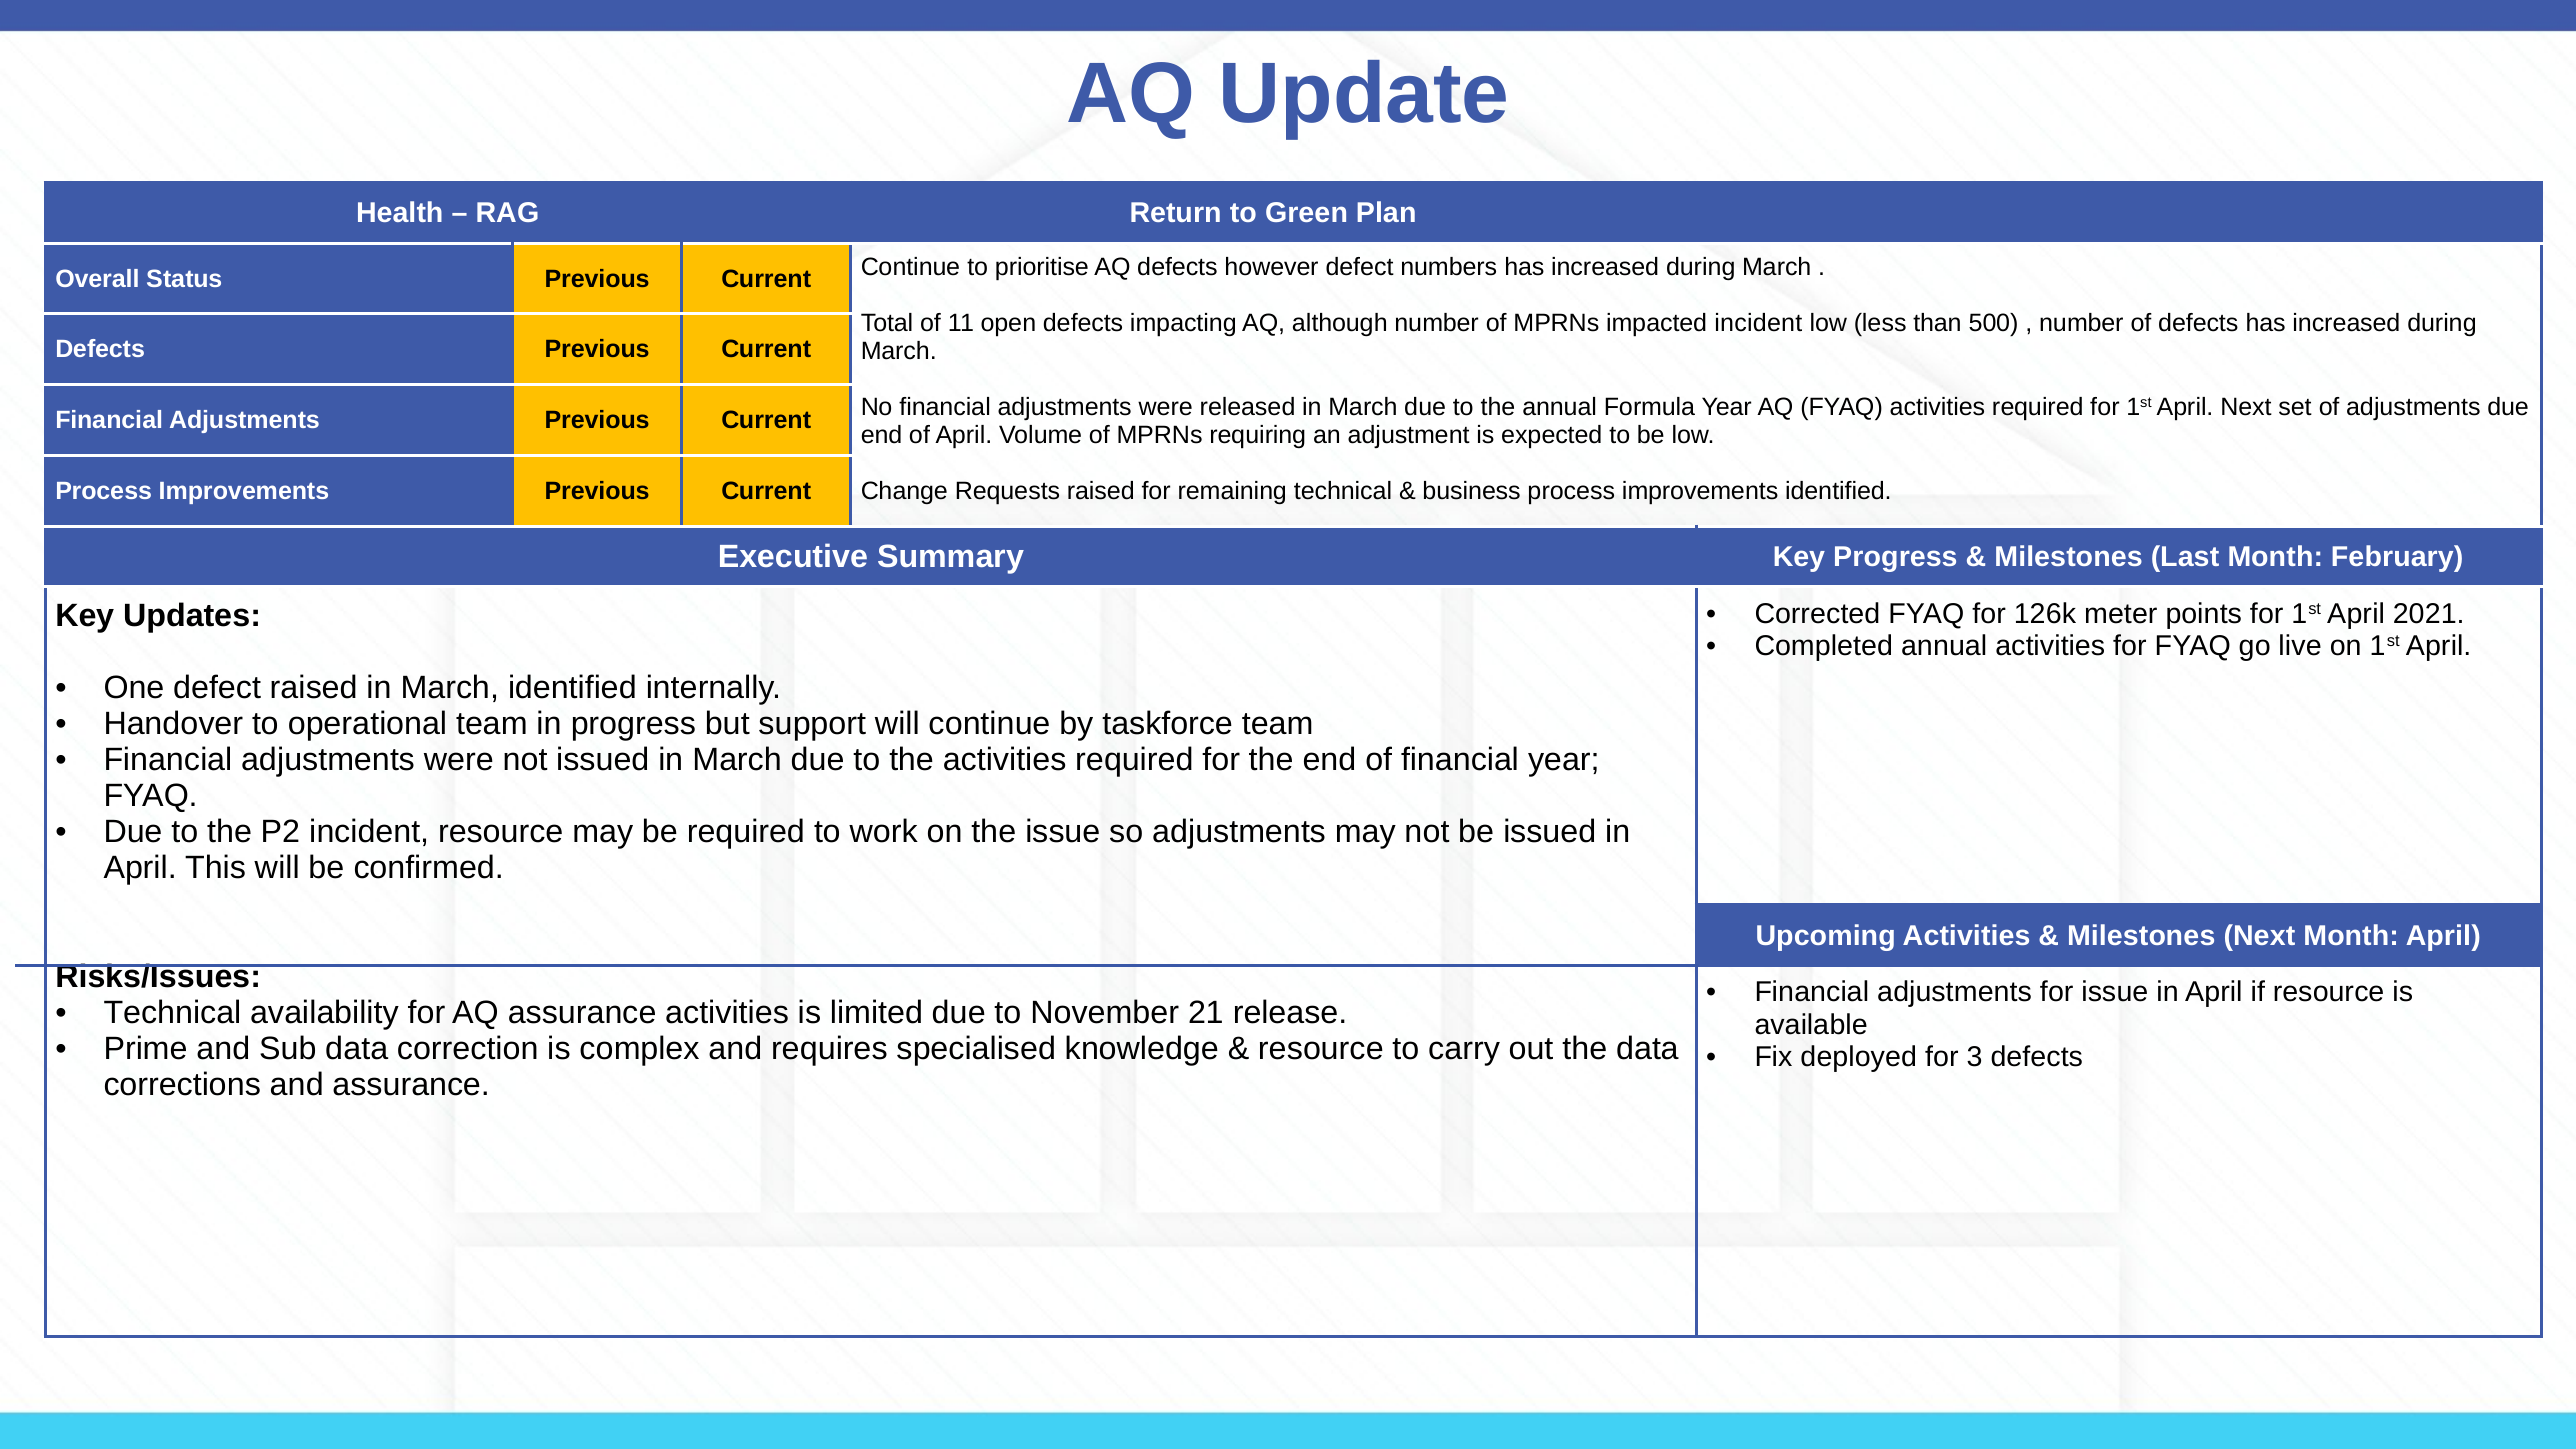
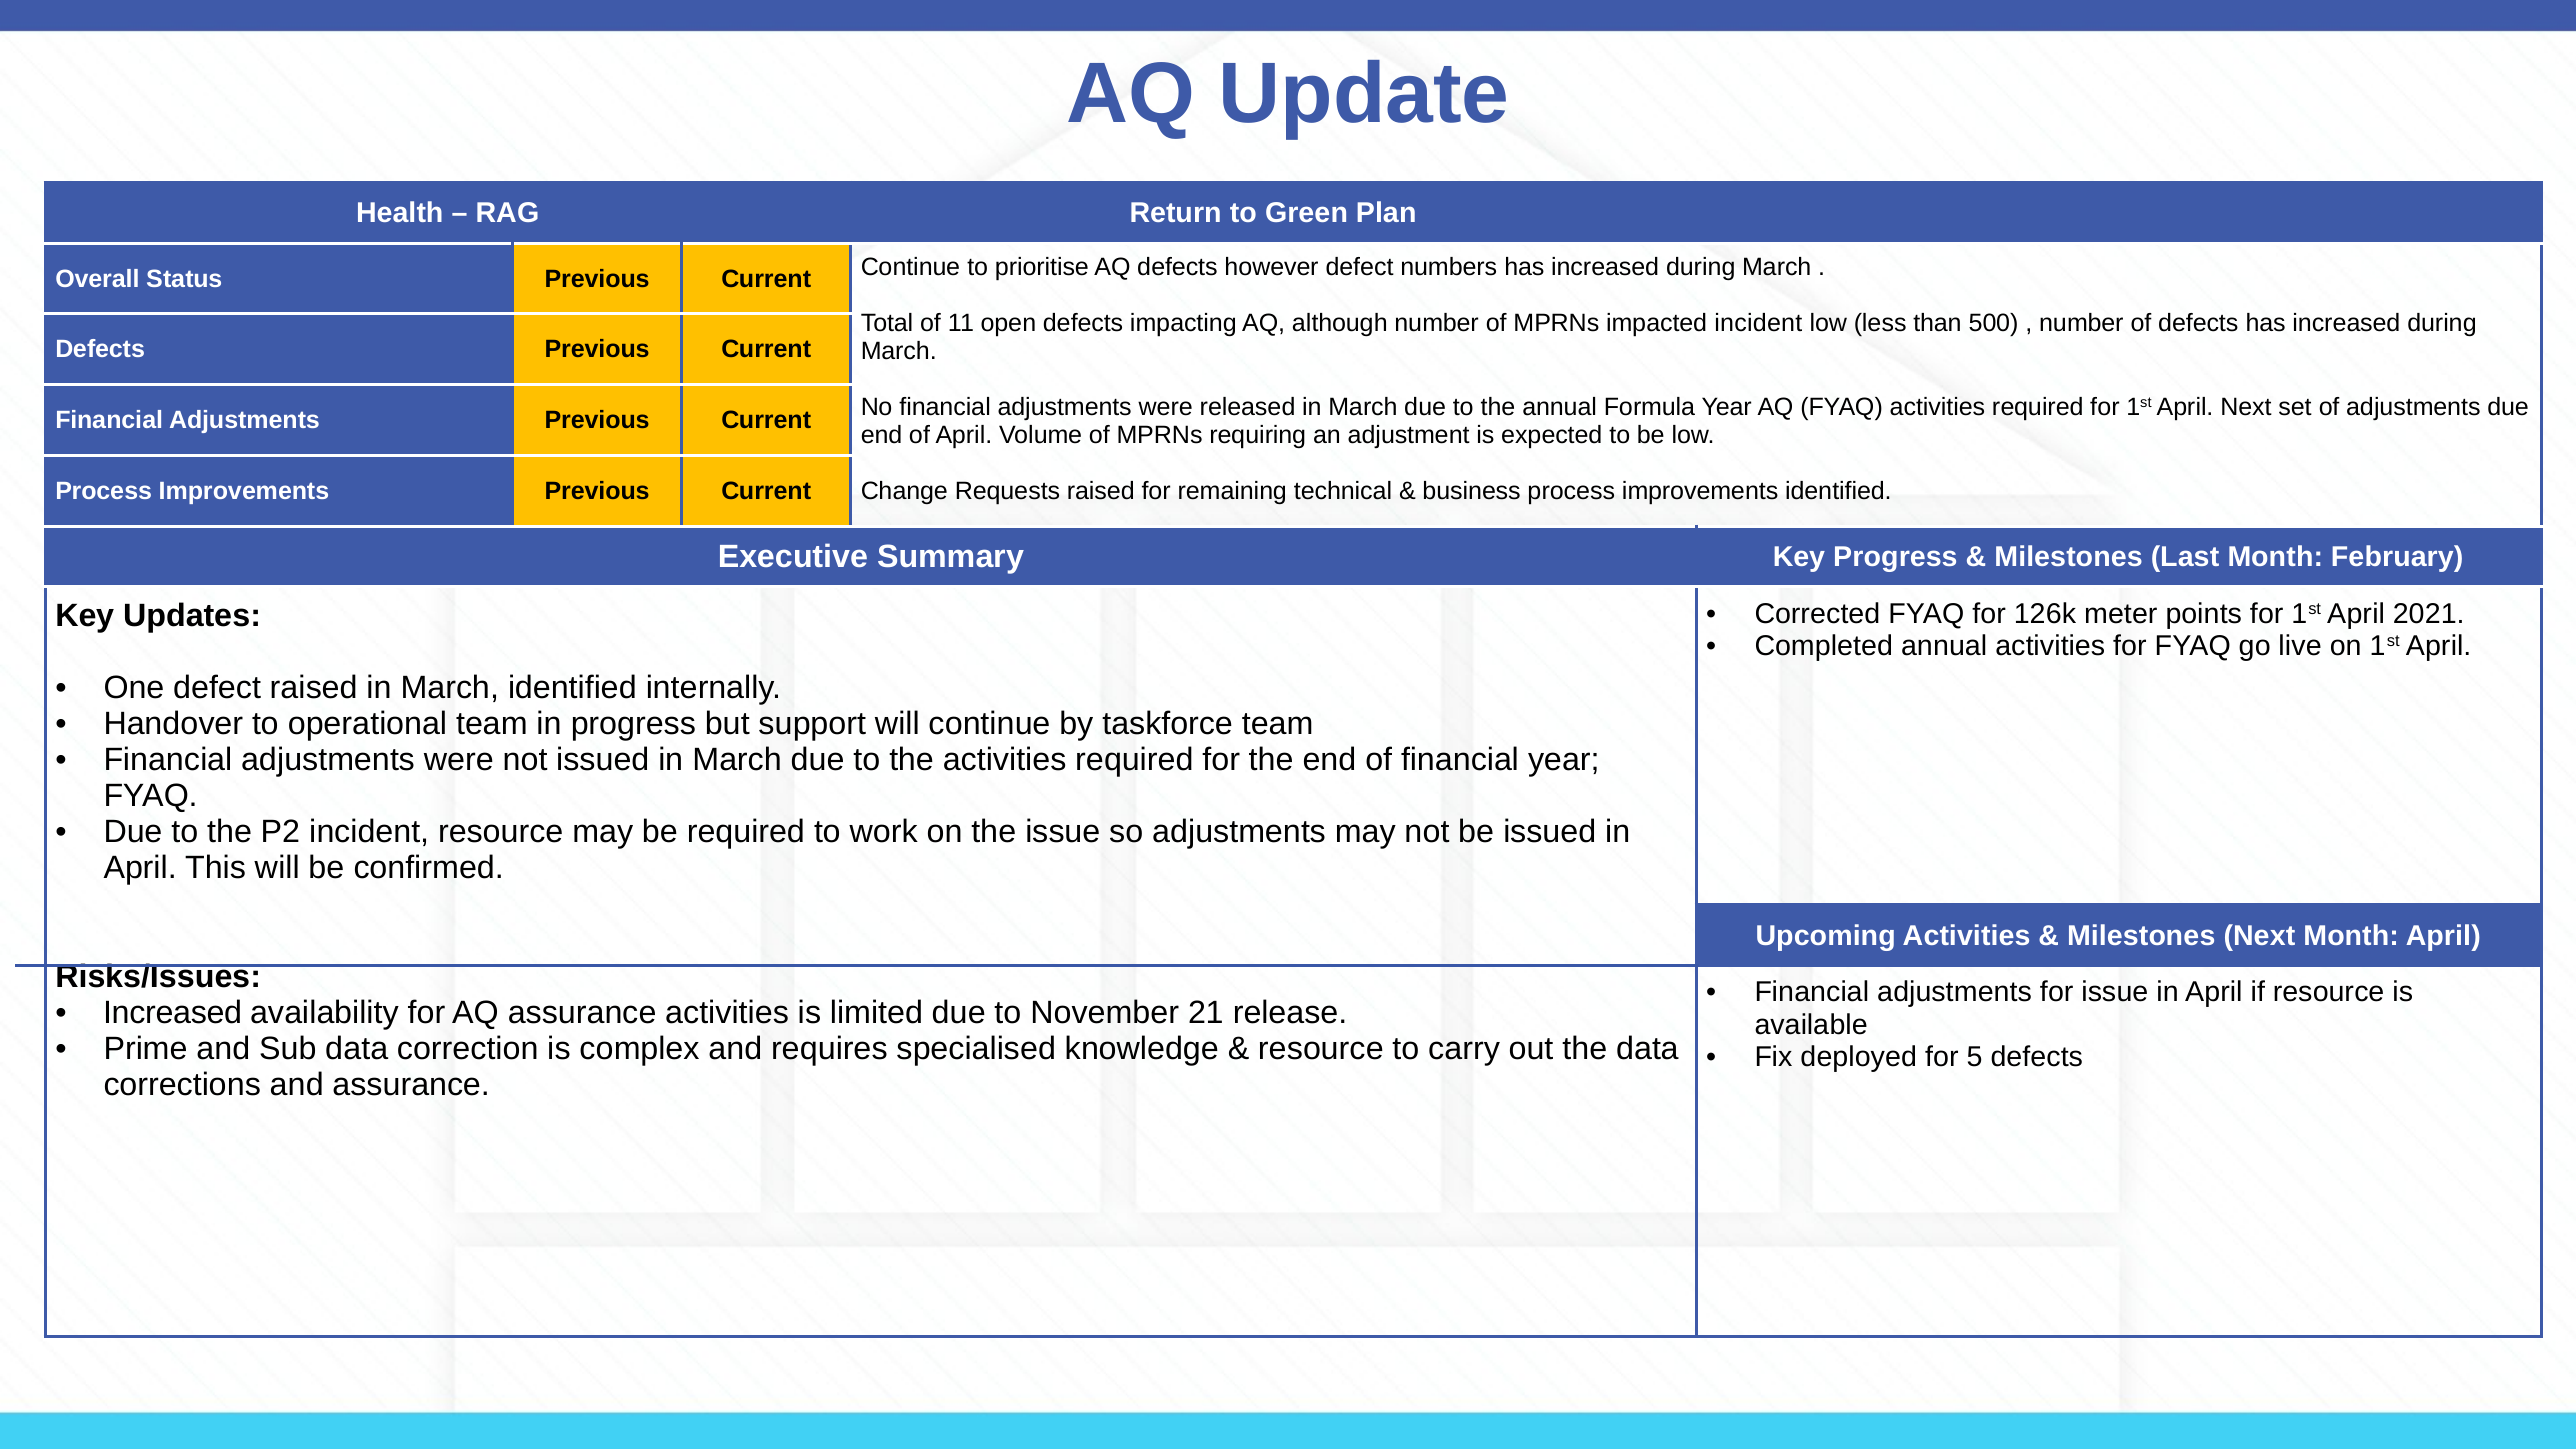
Technical: Technical -> Increased (173, 1013)
3: 3 -> 5 (1975, 1057)
